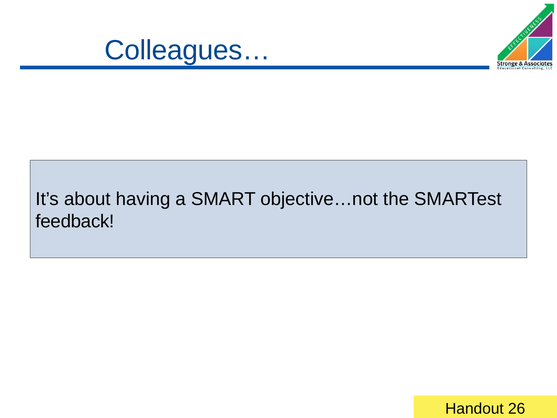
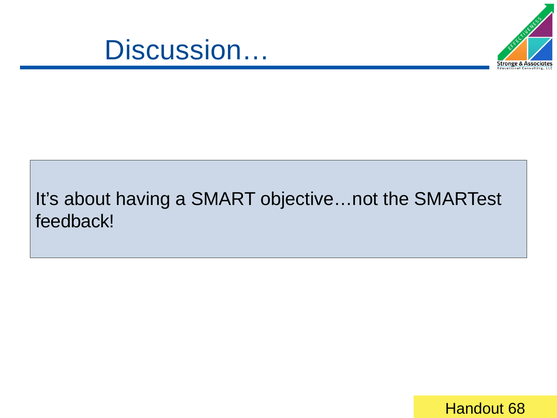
Colleagues…: Colleagues… -> Discussion… (187, 50)
26: 26 -> 68 (517, 408)
